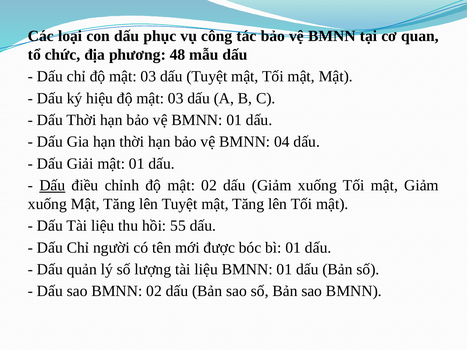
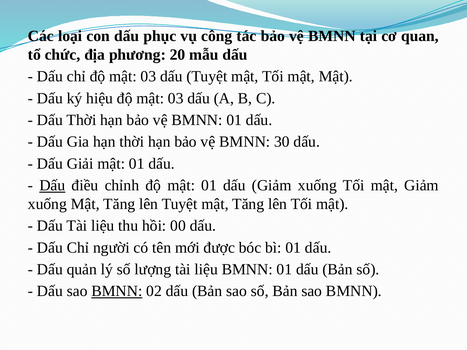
48: 48 -> 20 (178, 55)
04: 04 -> 30 (282, 142)
độ mật 02: 02 -> 01 (209, 185)
55: 55 -> 00 (178, 226)
BMNN underline: none -> present (117, 291)
